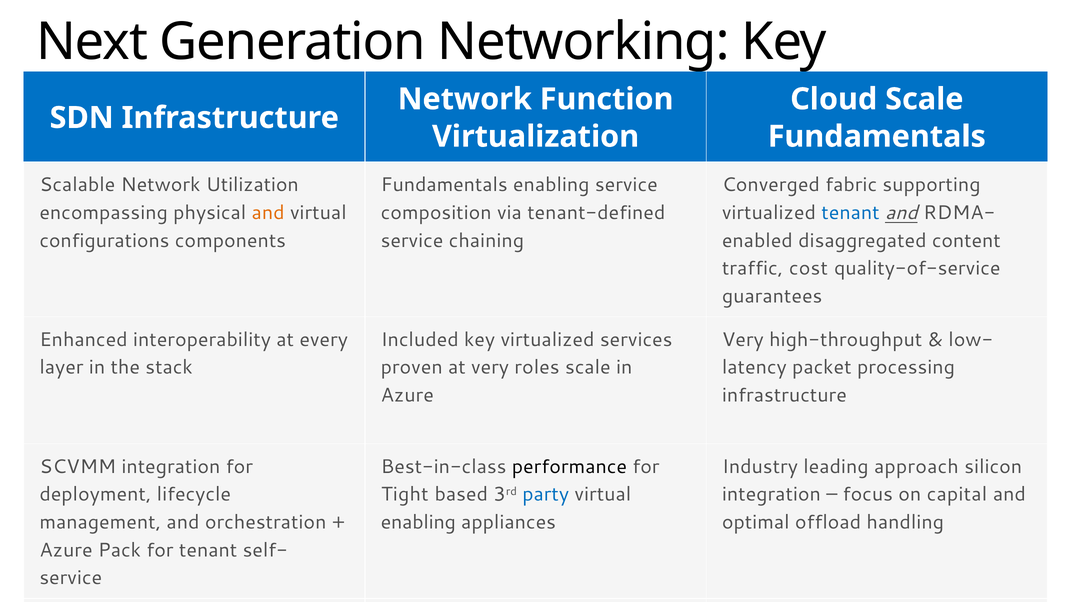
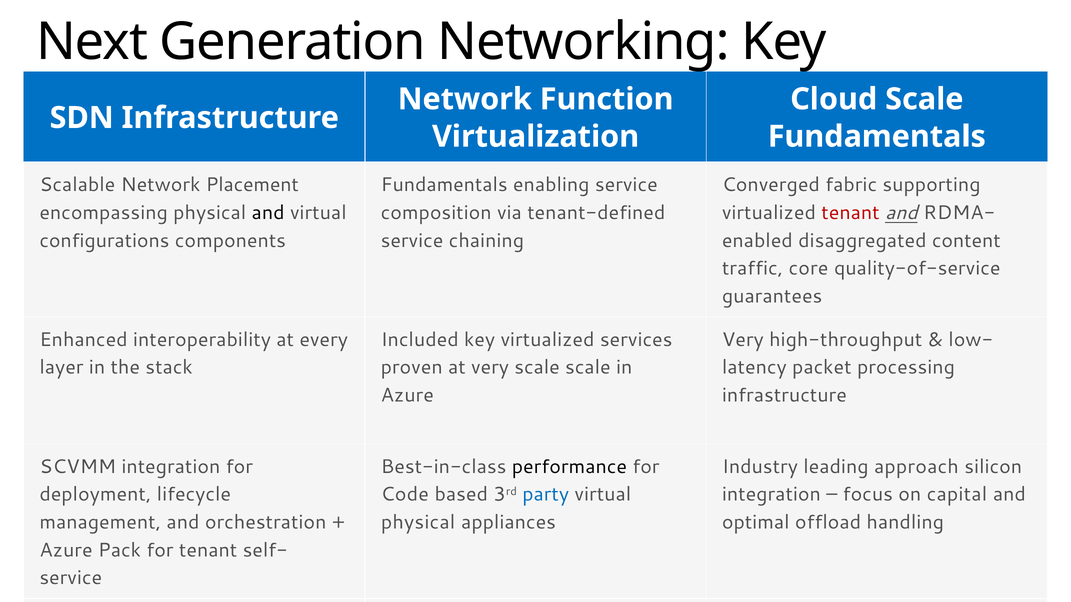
Utilization: Utilization -> Placement (252, 185)
and colour: orange -> black (268, 213)
tenant colour: blue -> red (851, 213)
cost: cost -> core (809, 268)
very roles: roles -> scale (537, 368)
Tight: Tight -> Code (405, 495)
enabling: enabling -> physical (418, 523)
